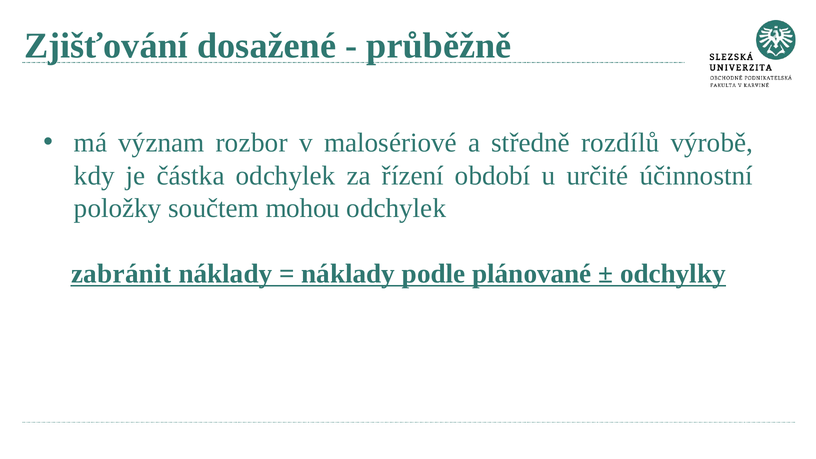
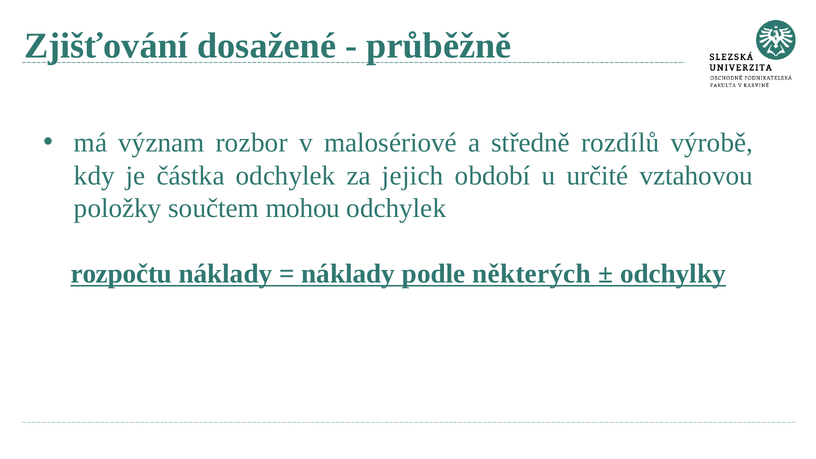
řízení: řízení -> jejich (413, 176)
účinnostní: účinnostní -> vztahovou (696, 176)
zabránit: zabránit -> rozpočtu (121, 274)
plánované: plánované -> některých (532, 274)
